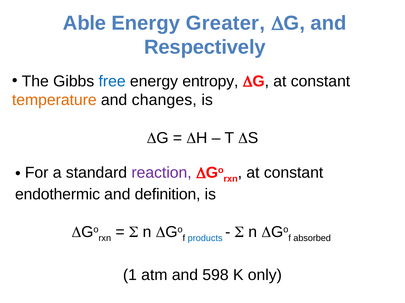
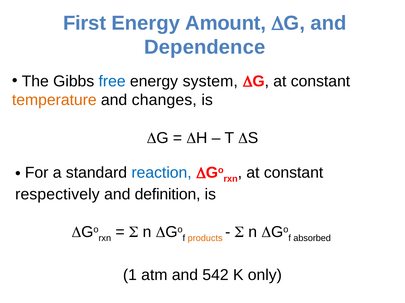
Able: Able -> First (85, 23)
Greater: Greater -> Amount (226, 23)
Respectively: Respectively -> Dependence (205, 47)
entropy: entropy -> system (210, 81)
reaction colour: purple -> blue (162, 173)
endothermic: endothermic -> respectively (57, 195)
products colour: blue -> orange (205, 239)
598: 598 -> 542 (216, 276)
